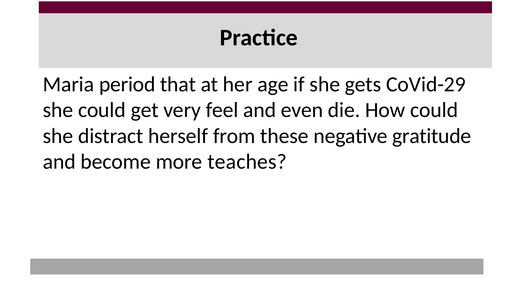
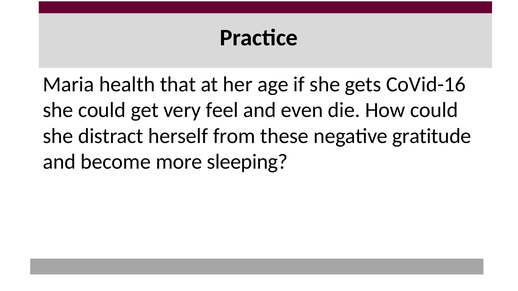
period: period -> health (127, 84)
CoVid-29: CoVid-29 -> CoVid-16 (426, 84)
teaches: teaches -> sleeping (247, 162)
